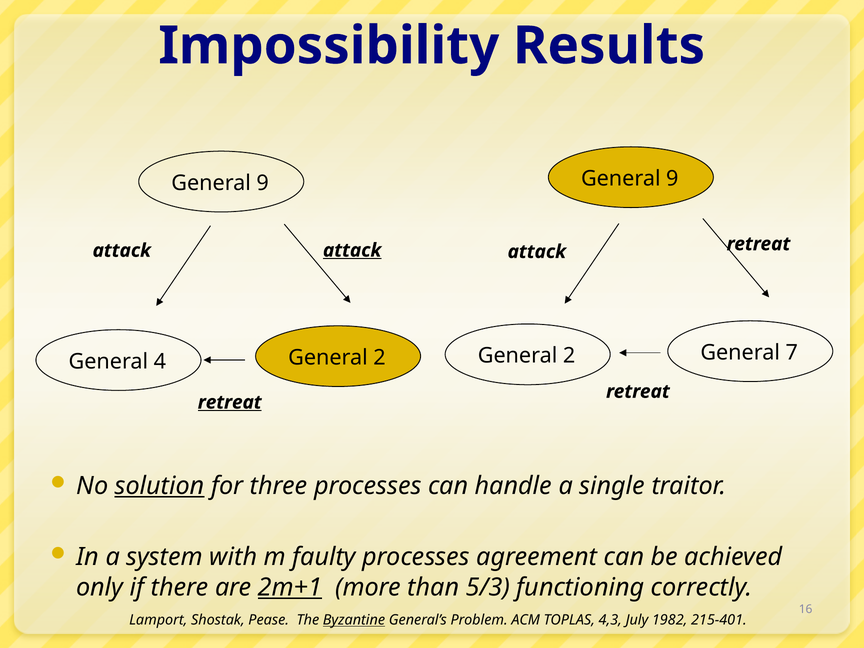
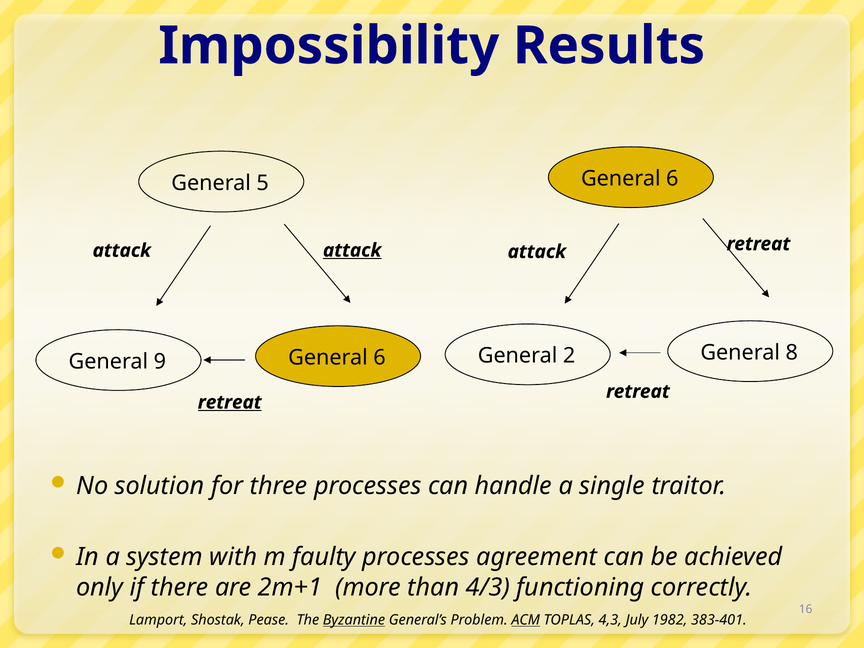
9: 9 -> 6 (672, 179)
9: 9 -> 5 (263, 183)
7: 7 -> 8 (792, 353)
4: 4 -> 9 (160, 362)
2: 2 -> 6 (379, 358)
solution underline: present -> none (160, 486)
2m+1 underline: present -> none (290, 587)
5/3: 5/3 -> 4/3 (488, 587)
ACM underline: none -> present (526, 620)
215-401: 215-401 -> 383-401 (719, 620)
